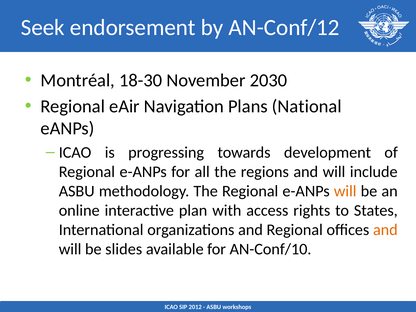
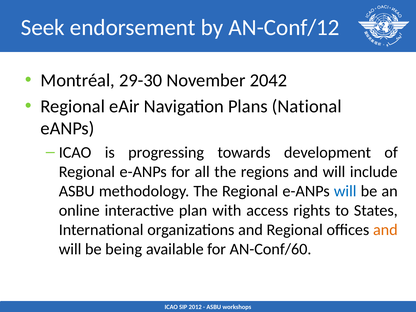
18-30: 18-30 -> 29-30 (141, 80)
2030: 2030 -> 2042 (268, 80)
will colour: orange -> blue (345, 191)
slides: slides -> being (124, 249)
AN-Conf/10: AN-Conf/10 -> AN-Conf/60 (271, 249)
